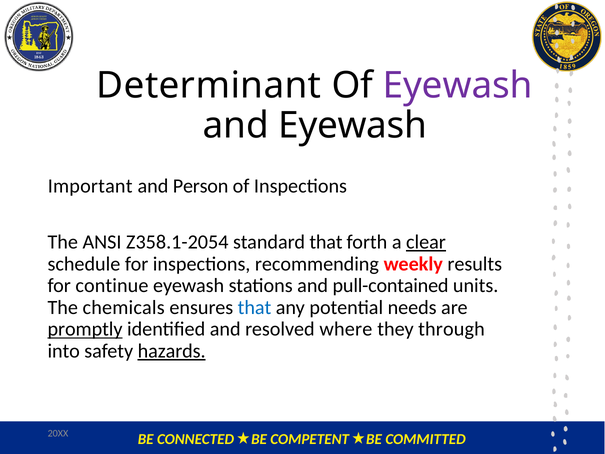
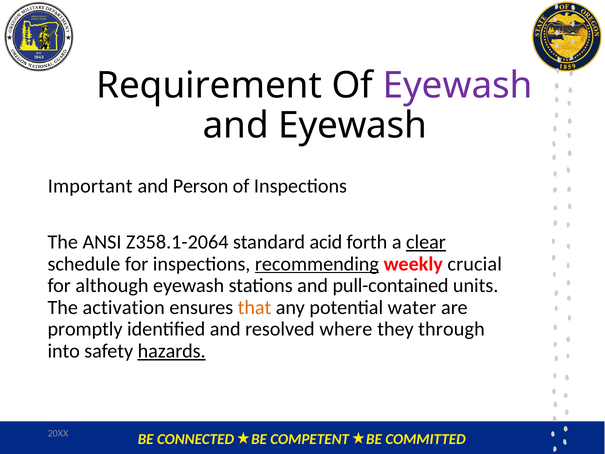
Determinant: Determinant -> Requirement (209, 85)
Z358.1-2054: Z358.1-2054 -> Z358.1-2064 (177, 242)
standard that: that -> acid (326, 242)
recommending underline: none -> present (317, 264)
results: results -> crucial (475, 264)
continue: continue -> although (112, 286)
chemicals: chemicals -> activation (124, 307)
that colour: blue -> orange (255, 307)
needs: needs -> water (412, 307)
promptly underline: present -> none (85, 329)
